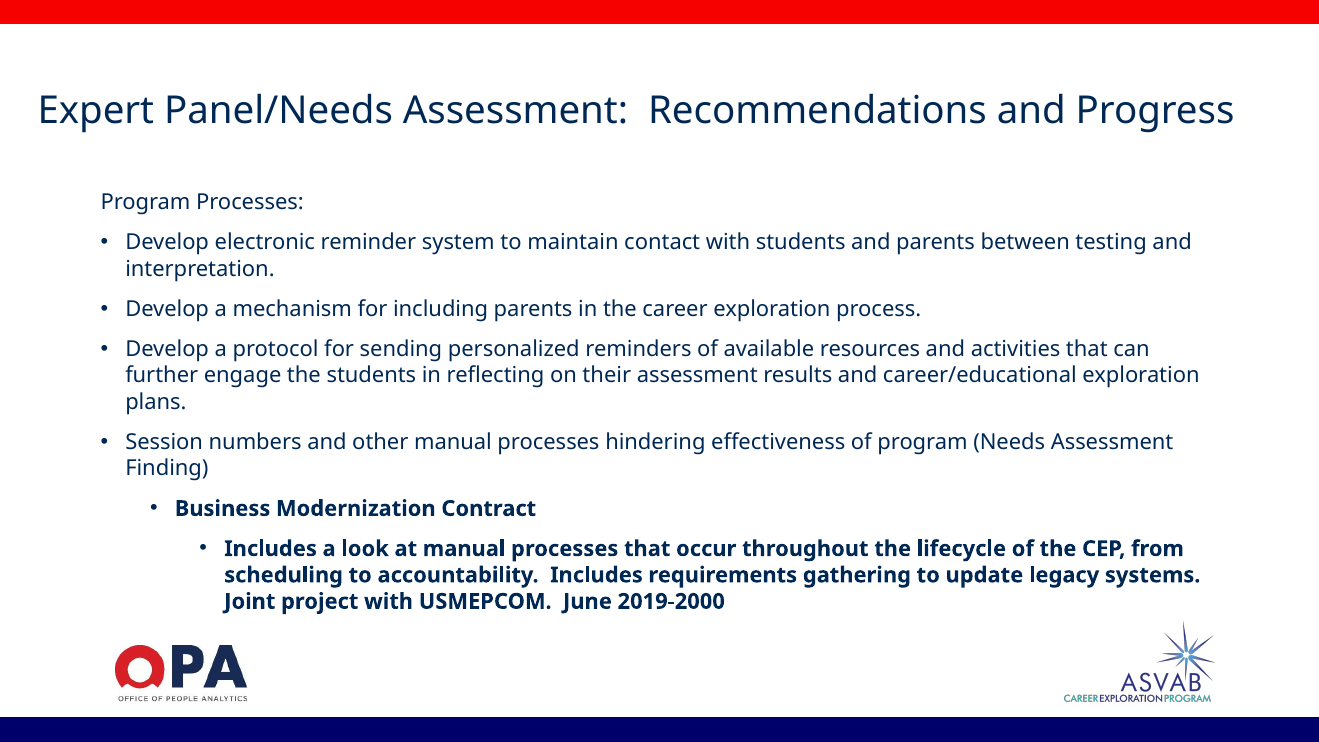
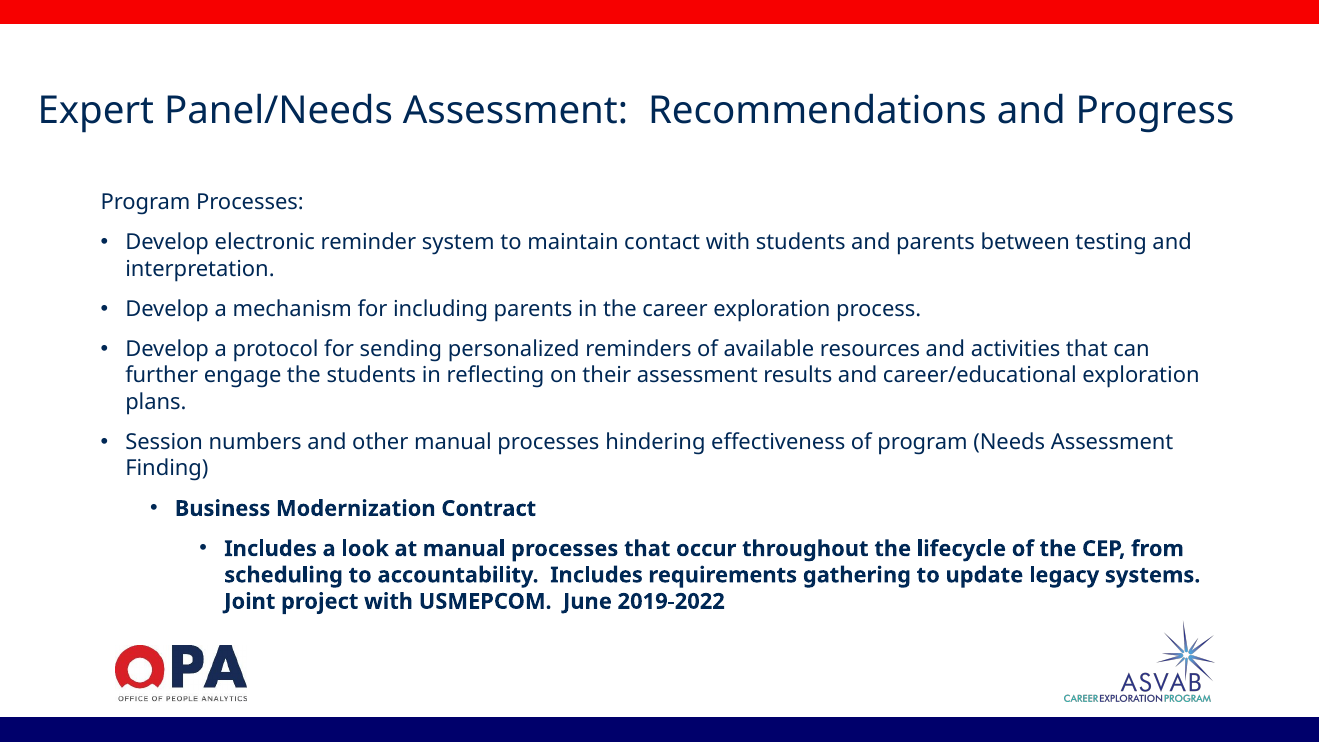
2019-2000: 2019-2000 -> 2019-2022 (671, 601)
